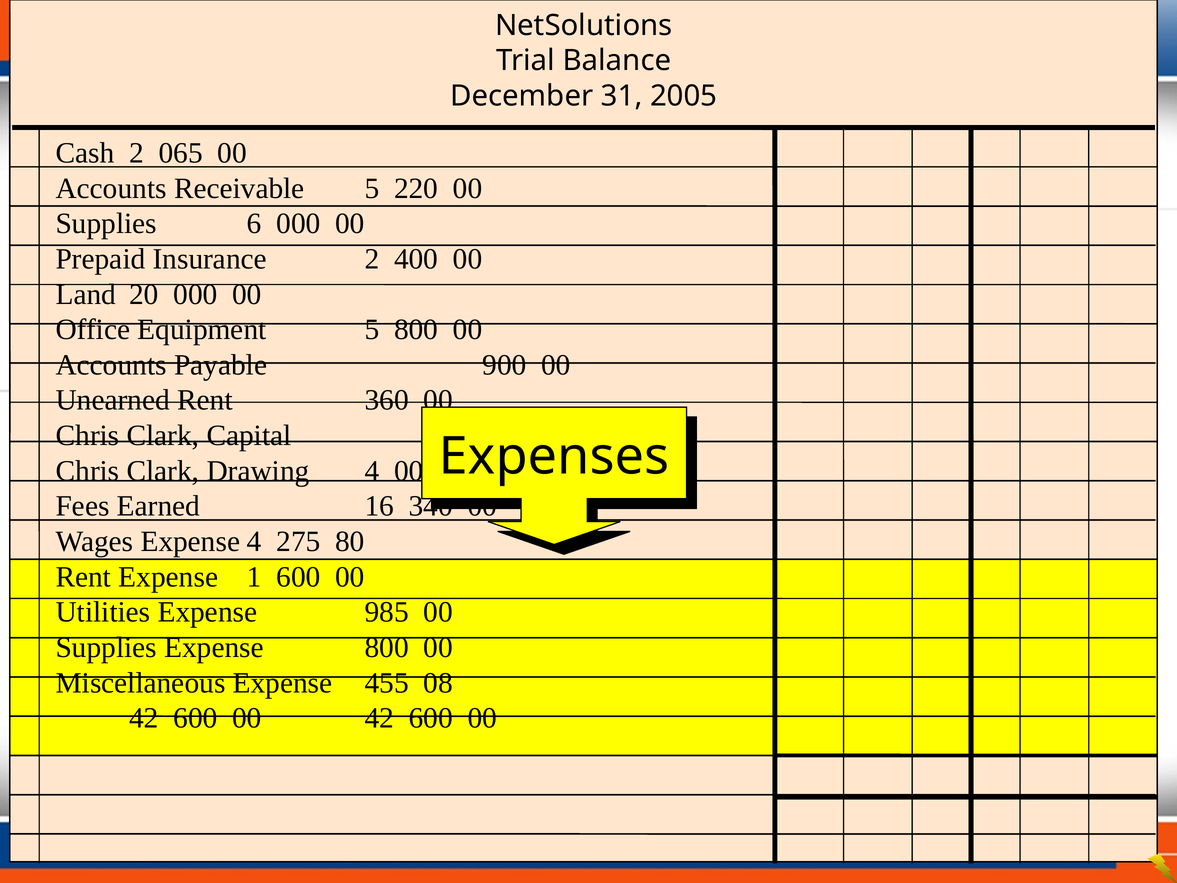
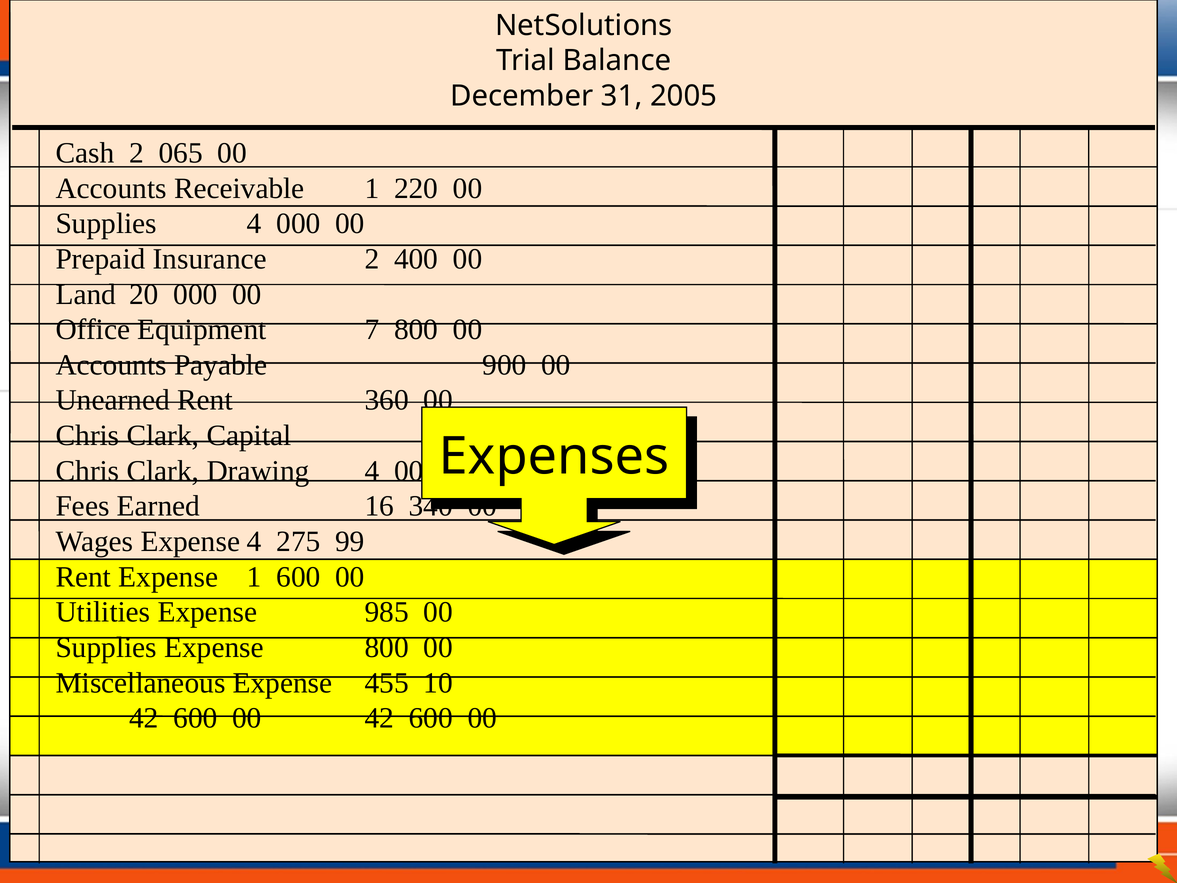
Receivable 5: 5 -> 1 (372, 188)
Supplies 6: 6 -> 4 (254, 224)
Equipment 5: 5 -> 7 (372, 330)
80: 80 -> 99 (350, 541)
08: 08 -> 10 (438, 683)
